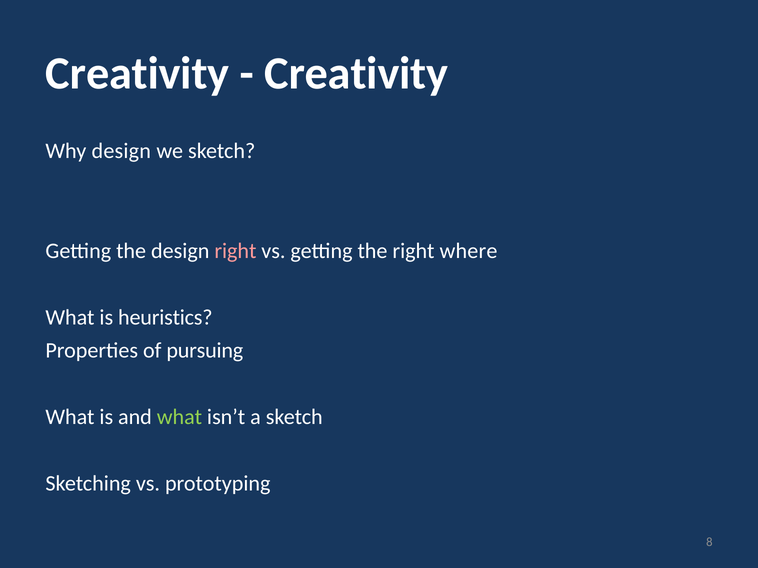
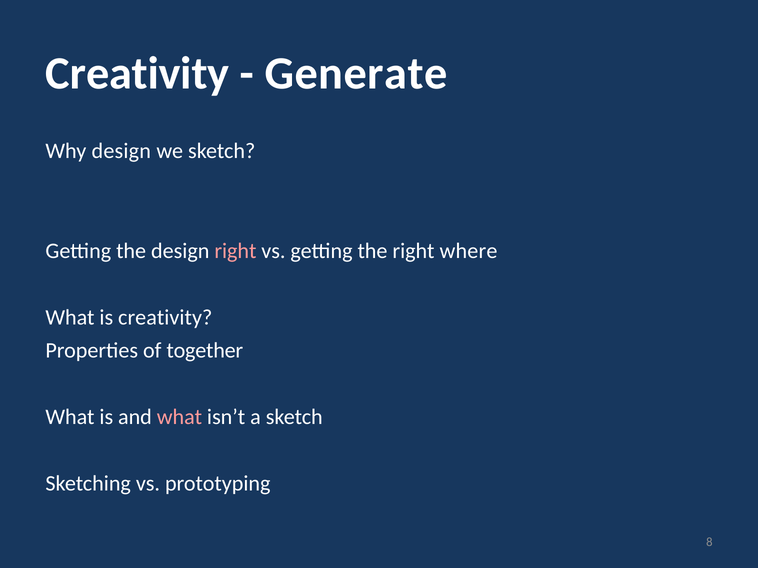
Creativity: Creativity -> Generate (356, 73)
is heuristics: heuristics -> creativity (165, 318)
pursuing: pursuing -> together (205, 351)
what colour: light green -> pink (179, 417)
